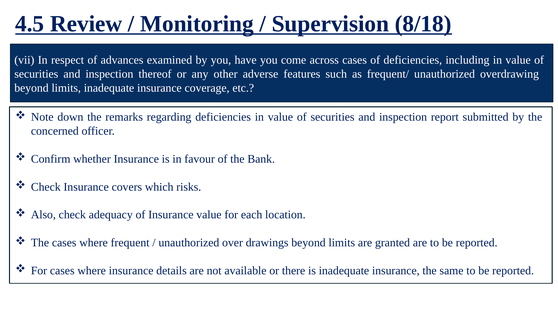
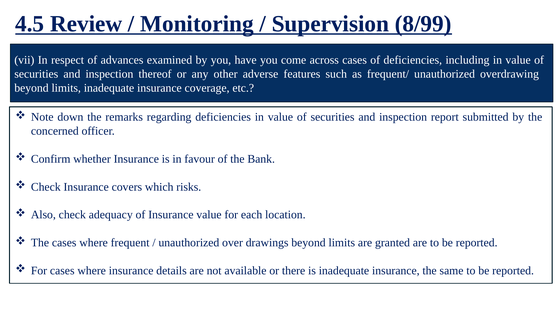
8/18: 8/18 -> 8/99 (423, 24)
